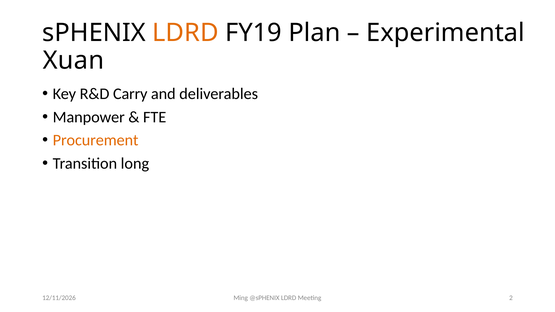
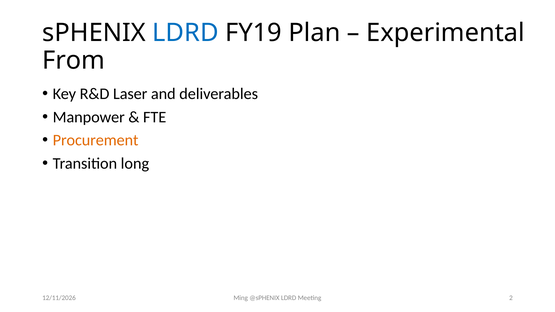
LDRD colour: orange -> blue (185, 33)
Xuan: Xuan -> From (74, 60)
Carry: Carry -> Laser (130, 94)
